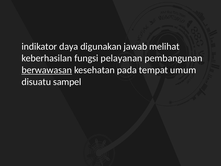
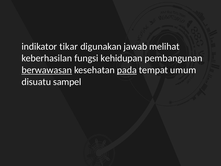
daya: daya -> tikar (69, 46)
pelayanan: pelayanan -> kehidupan (122, 58)
pada underline: none -> present (127, 70)
